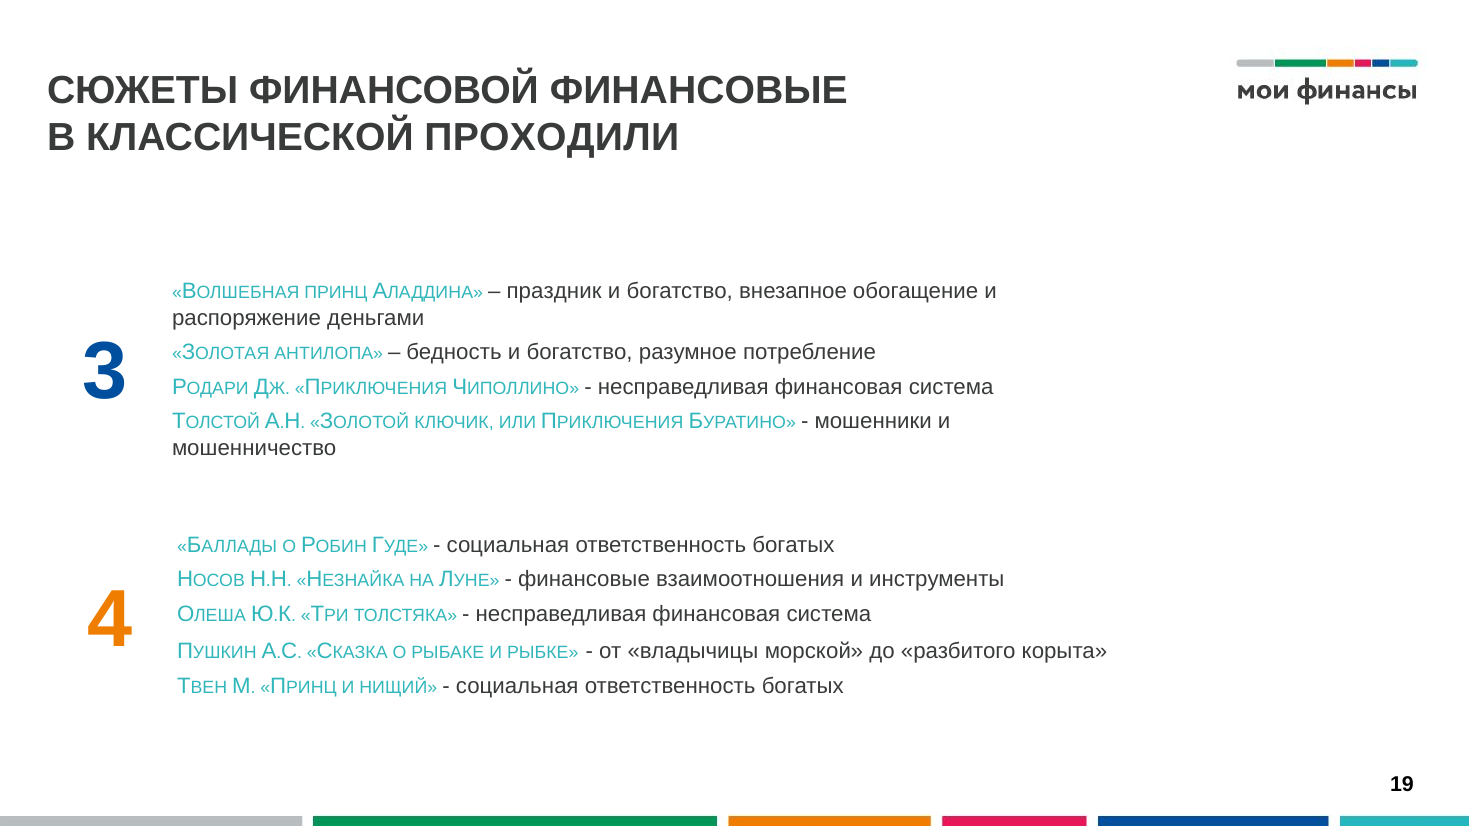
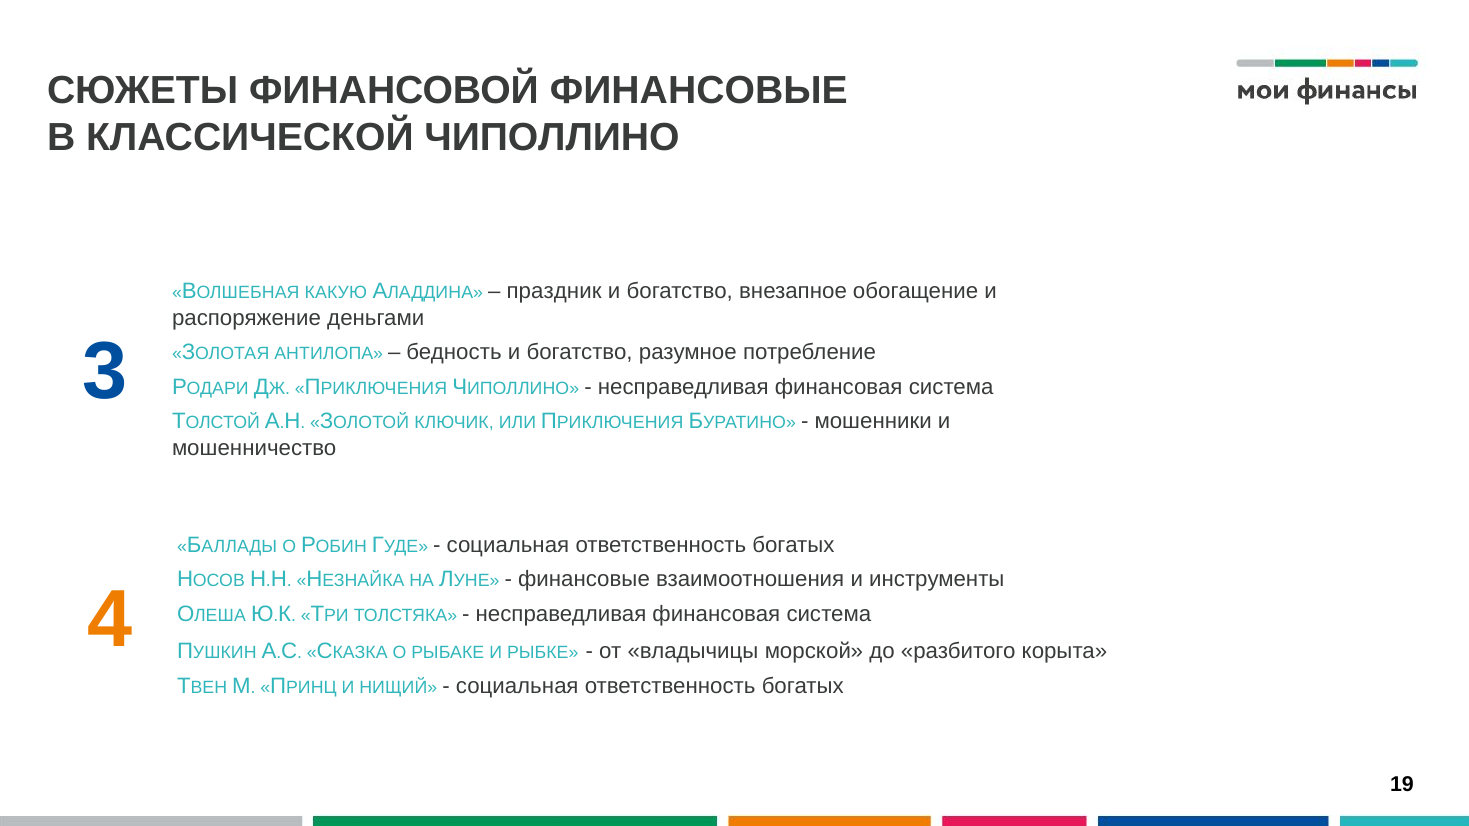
КЛАССИЧЕСКОЙ ПРОХОДИЛИ: ПРОХОДИЛИ -> ЧИПОЛЛИНО (552, 138)
ВОЛШЕБНАЯ ПРИНЦ: ПРИНЦ -> КАКУЮ (336, 293)
